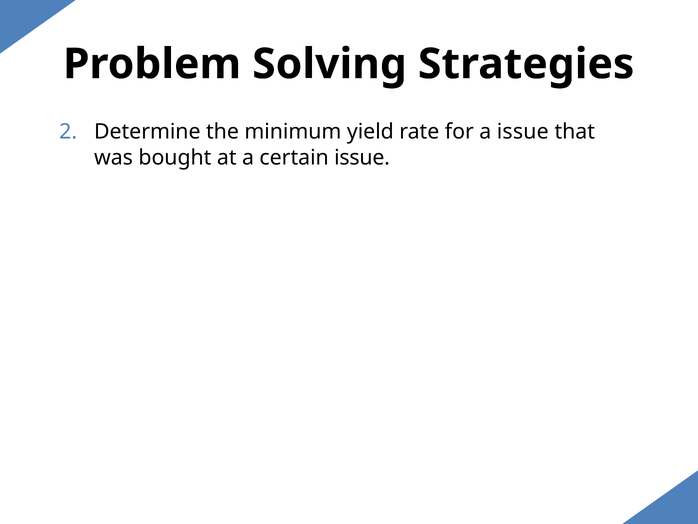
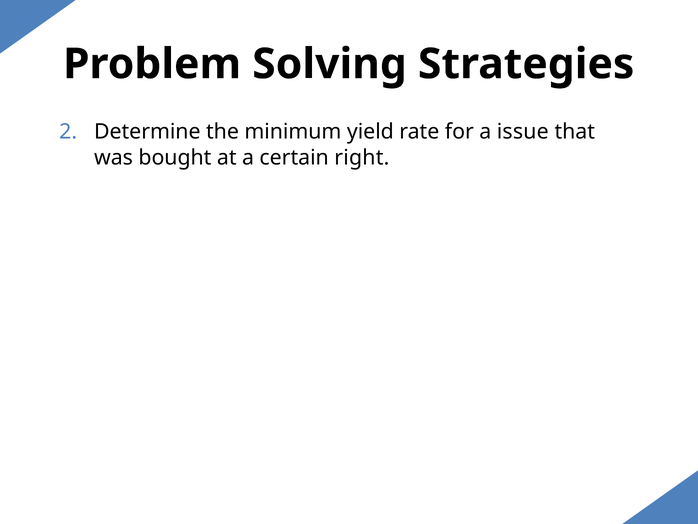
certain issue: issue -> right (362, 157)
